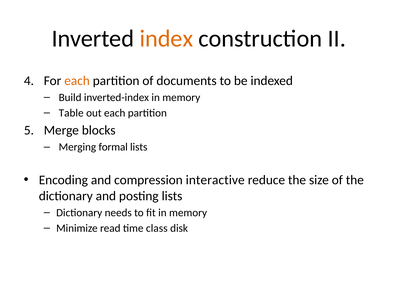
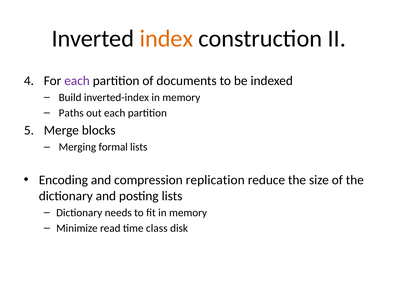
each colour: orange -> purple (77, 81)
Table: Table -> Paths (71, 113)
interactive: interactive -> replication (215, 180)
